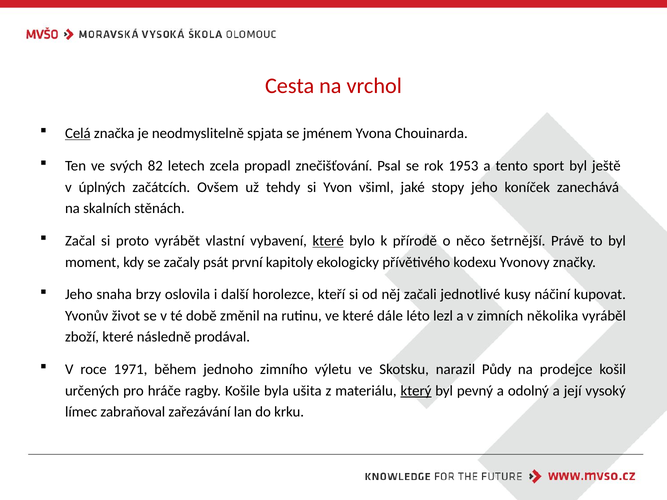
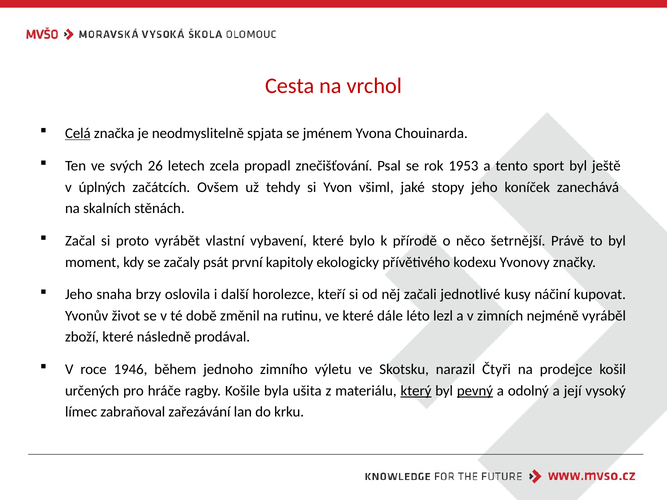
82: 82 -> 26 (155, 166)
které underline: present -> none (328, 241)
několika: několika -> nejméně (553, 316)
1971: 1971 -> 1946 (131, 370)
Půdy: Půdy -> Čtyři (497, 370)
pevný underline: none -> present (475, 391)
